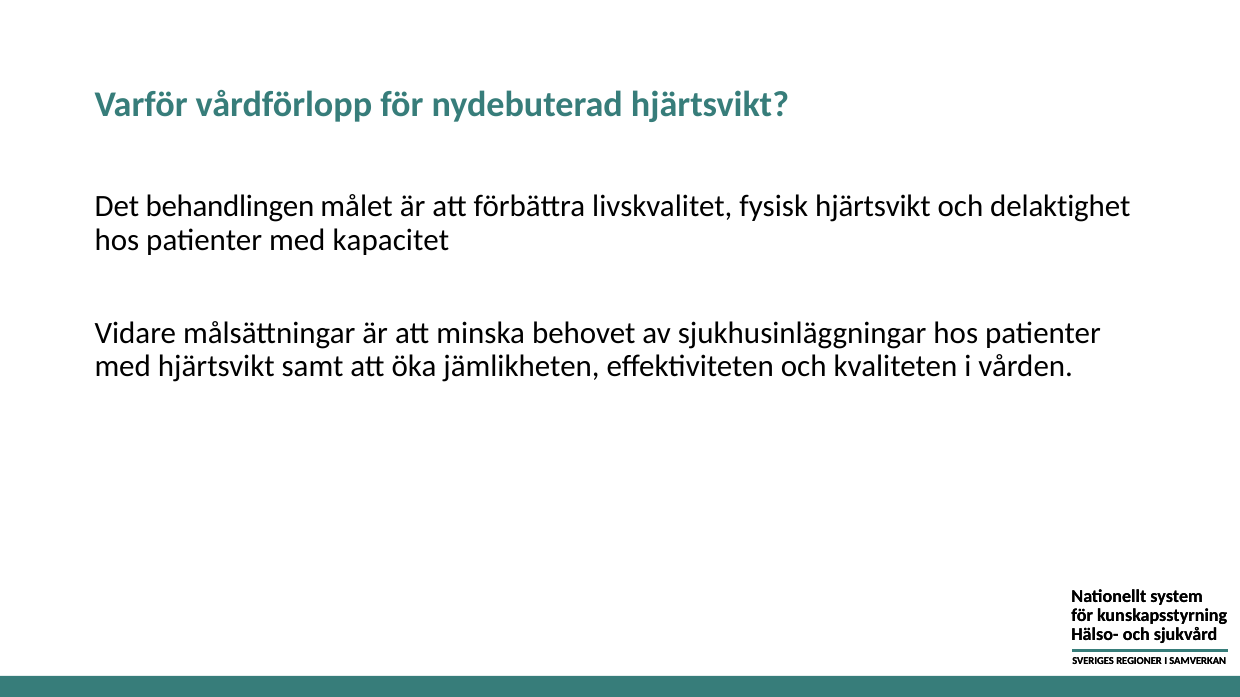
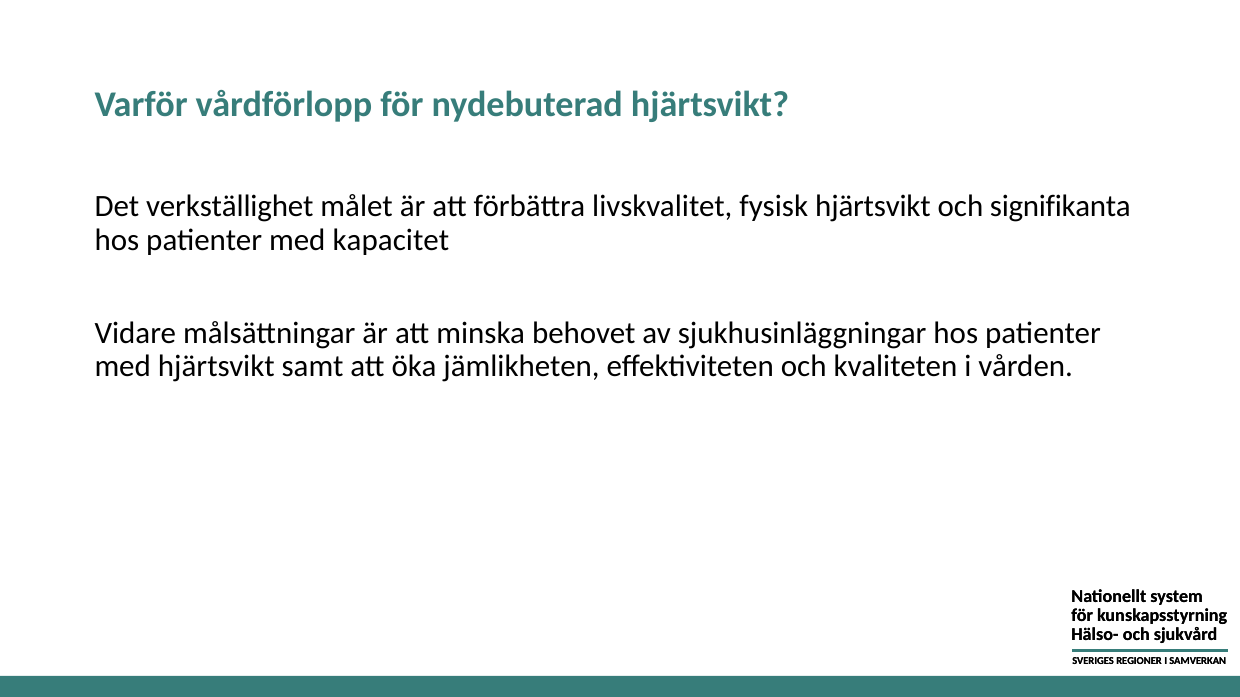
behandlingen: behandlingen -> verkställighet (230, 207)
delaktighet: delaktighet -> signifikanta (1060, 207)
